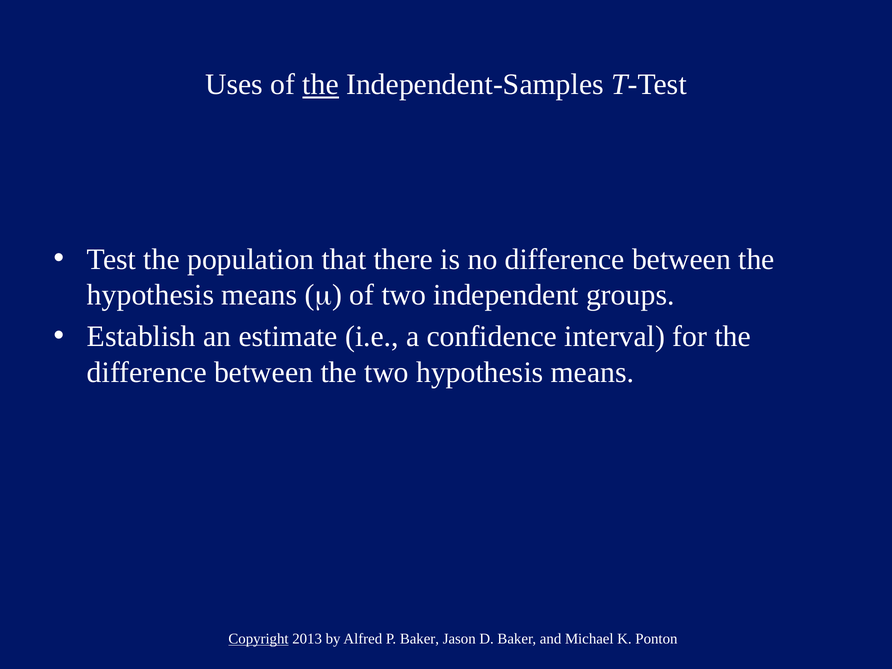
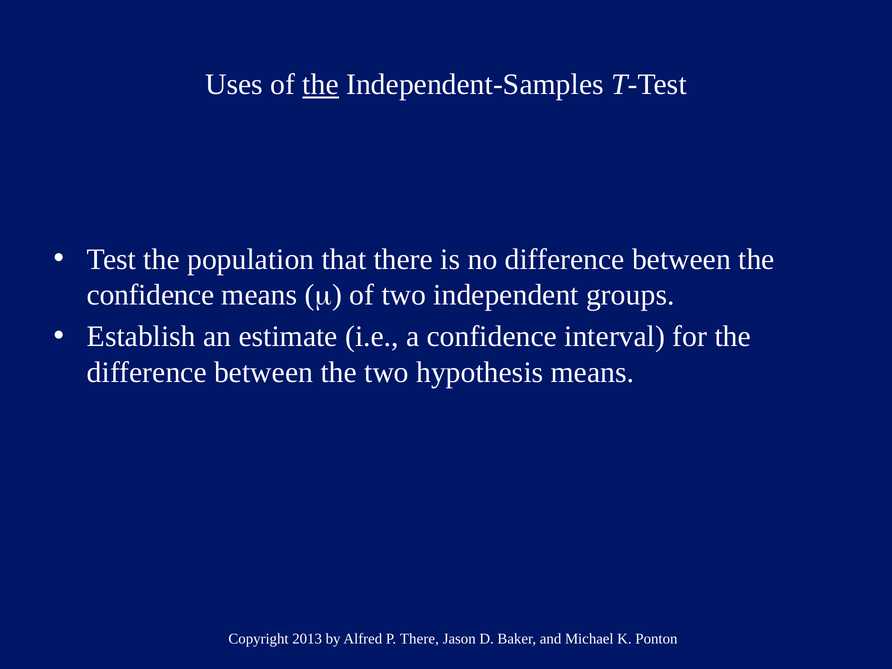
hypothesis: hypothesis -> confidence (151, 295)
Copyright underline: present -> none (259, 639)
P Baker: Baker -> There (419, 639)
